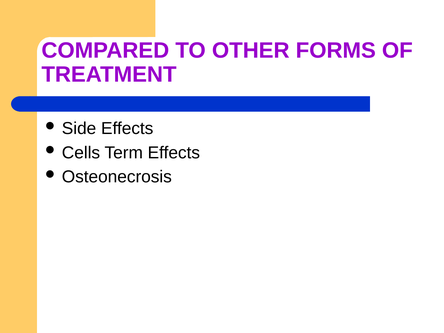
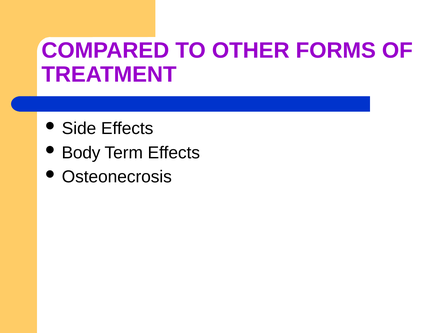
Cells: Cells -> Body (81, 153)
